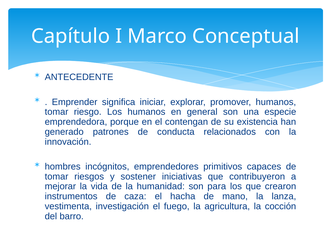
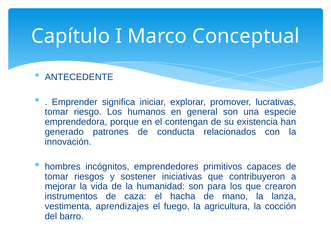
promover humanos: humanos -> lucrativas (276, 102)
investigación: investigación -> aprendizajes (122, 207)
